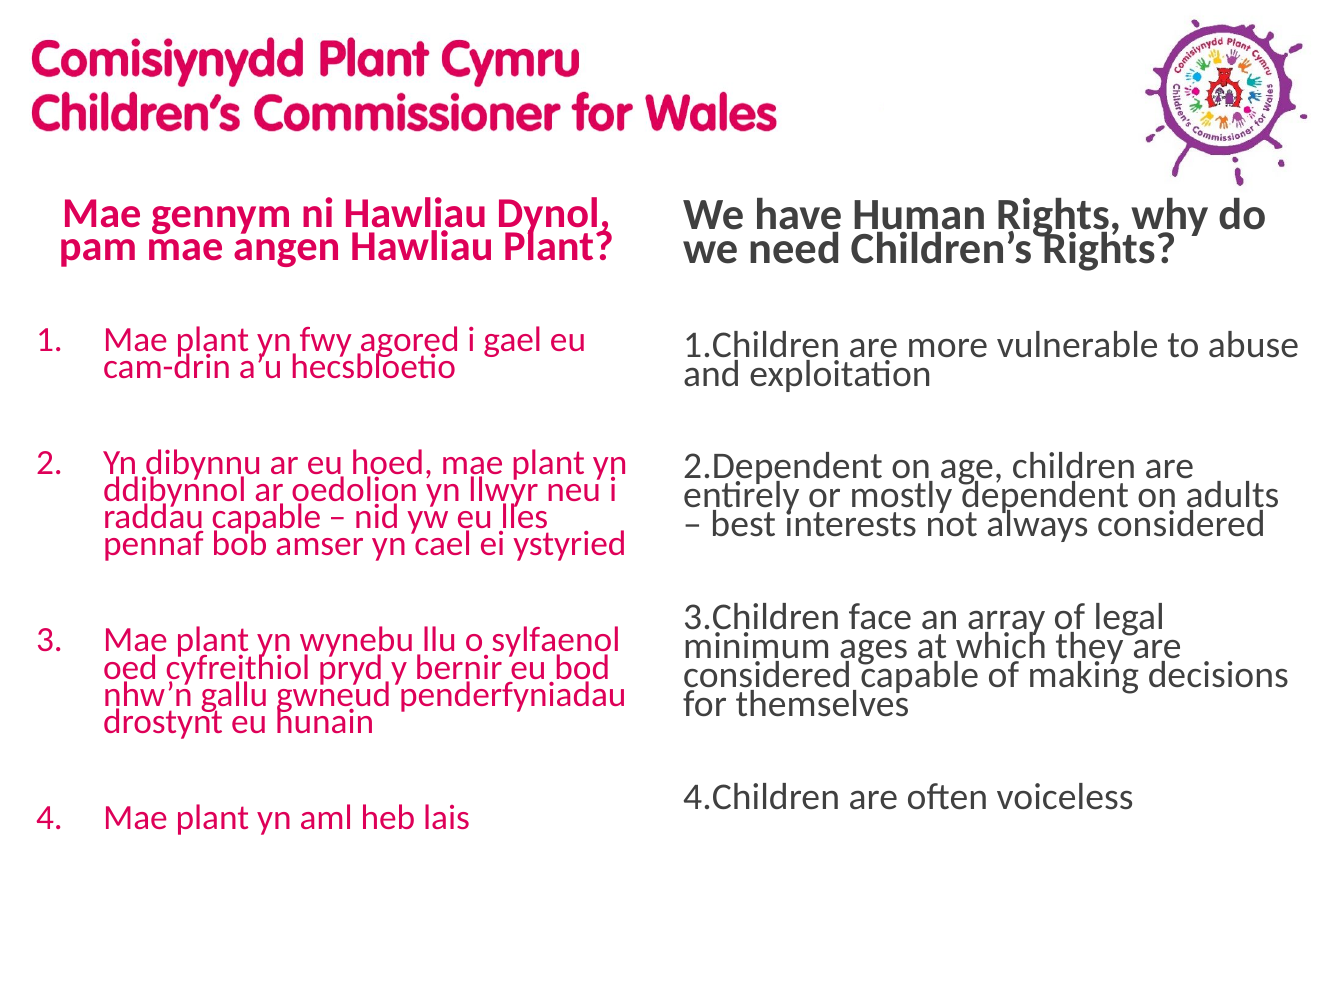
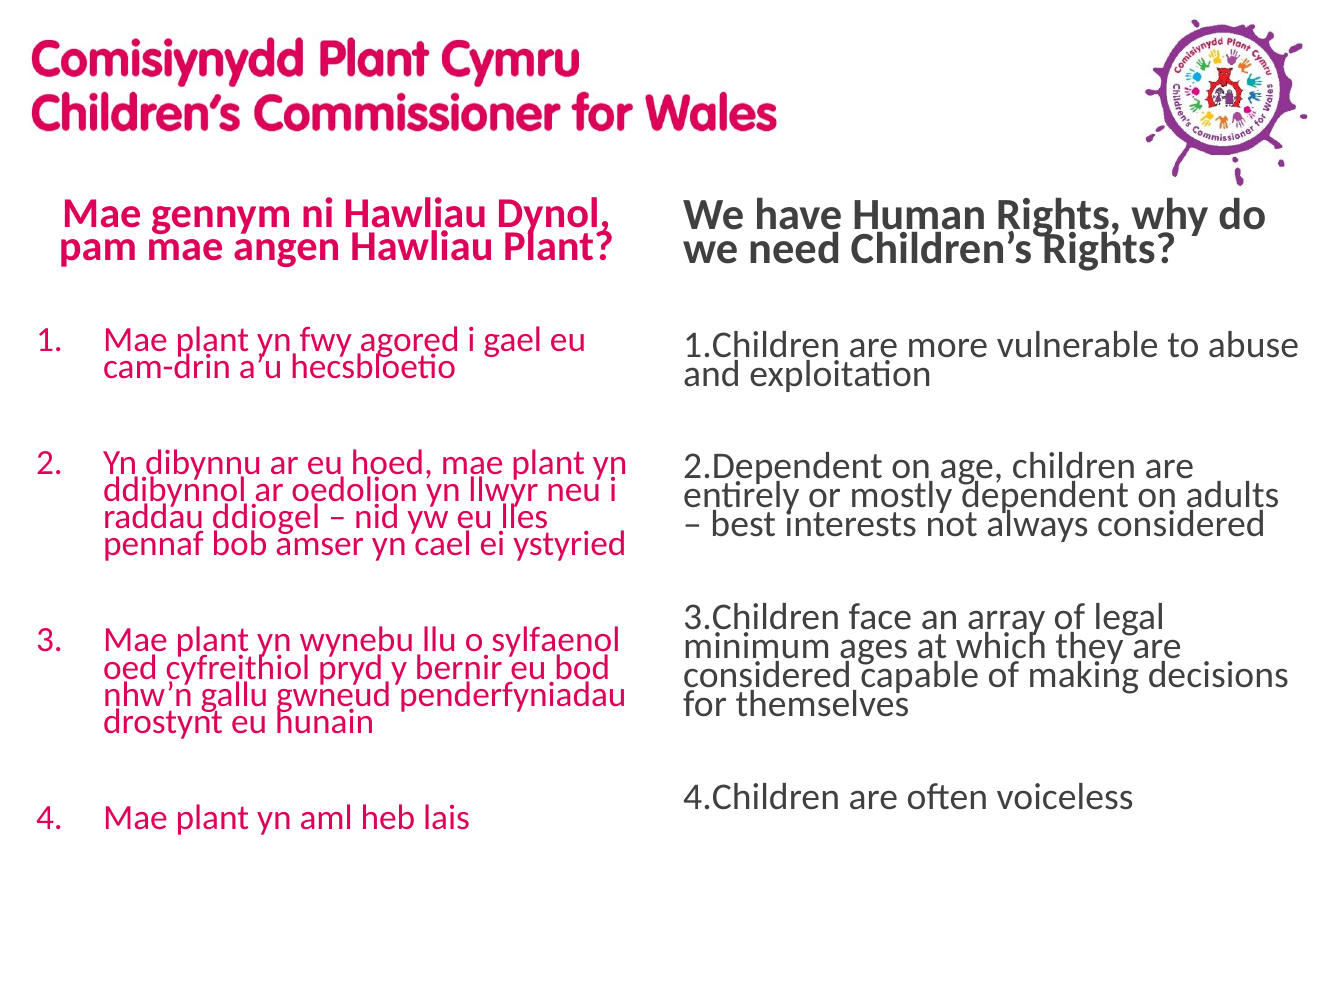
raddau capable: capable -> ddiogel (266, 517)
